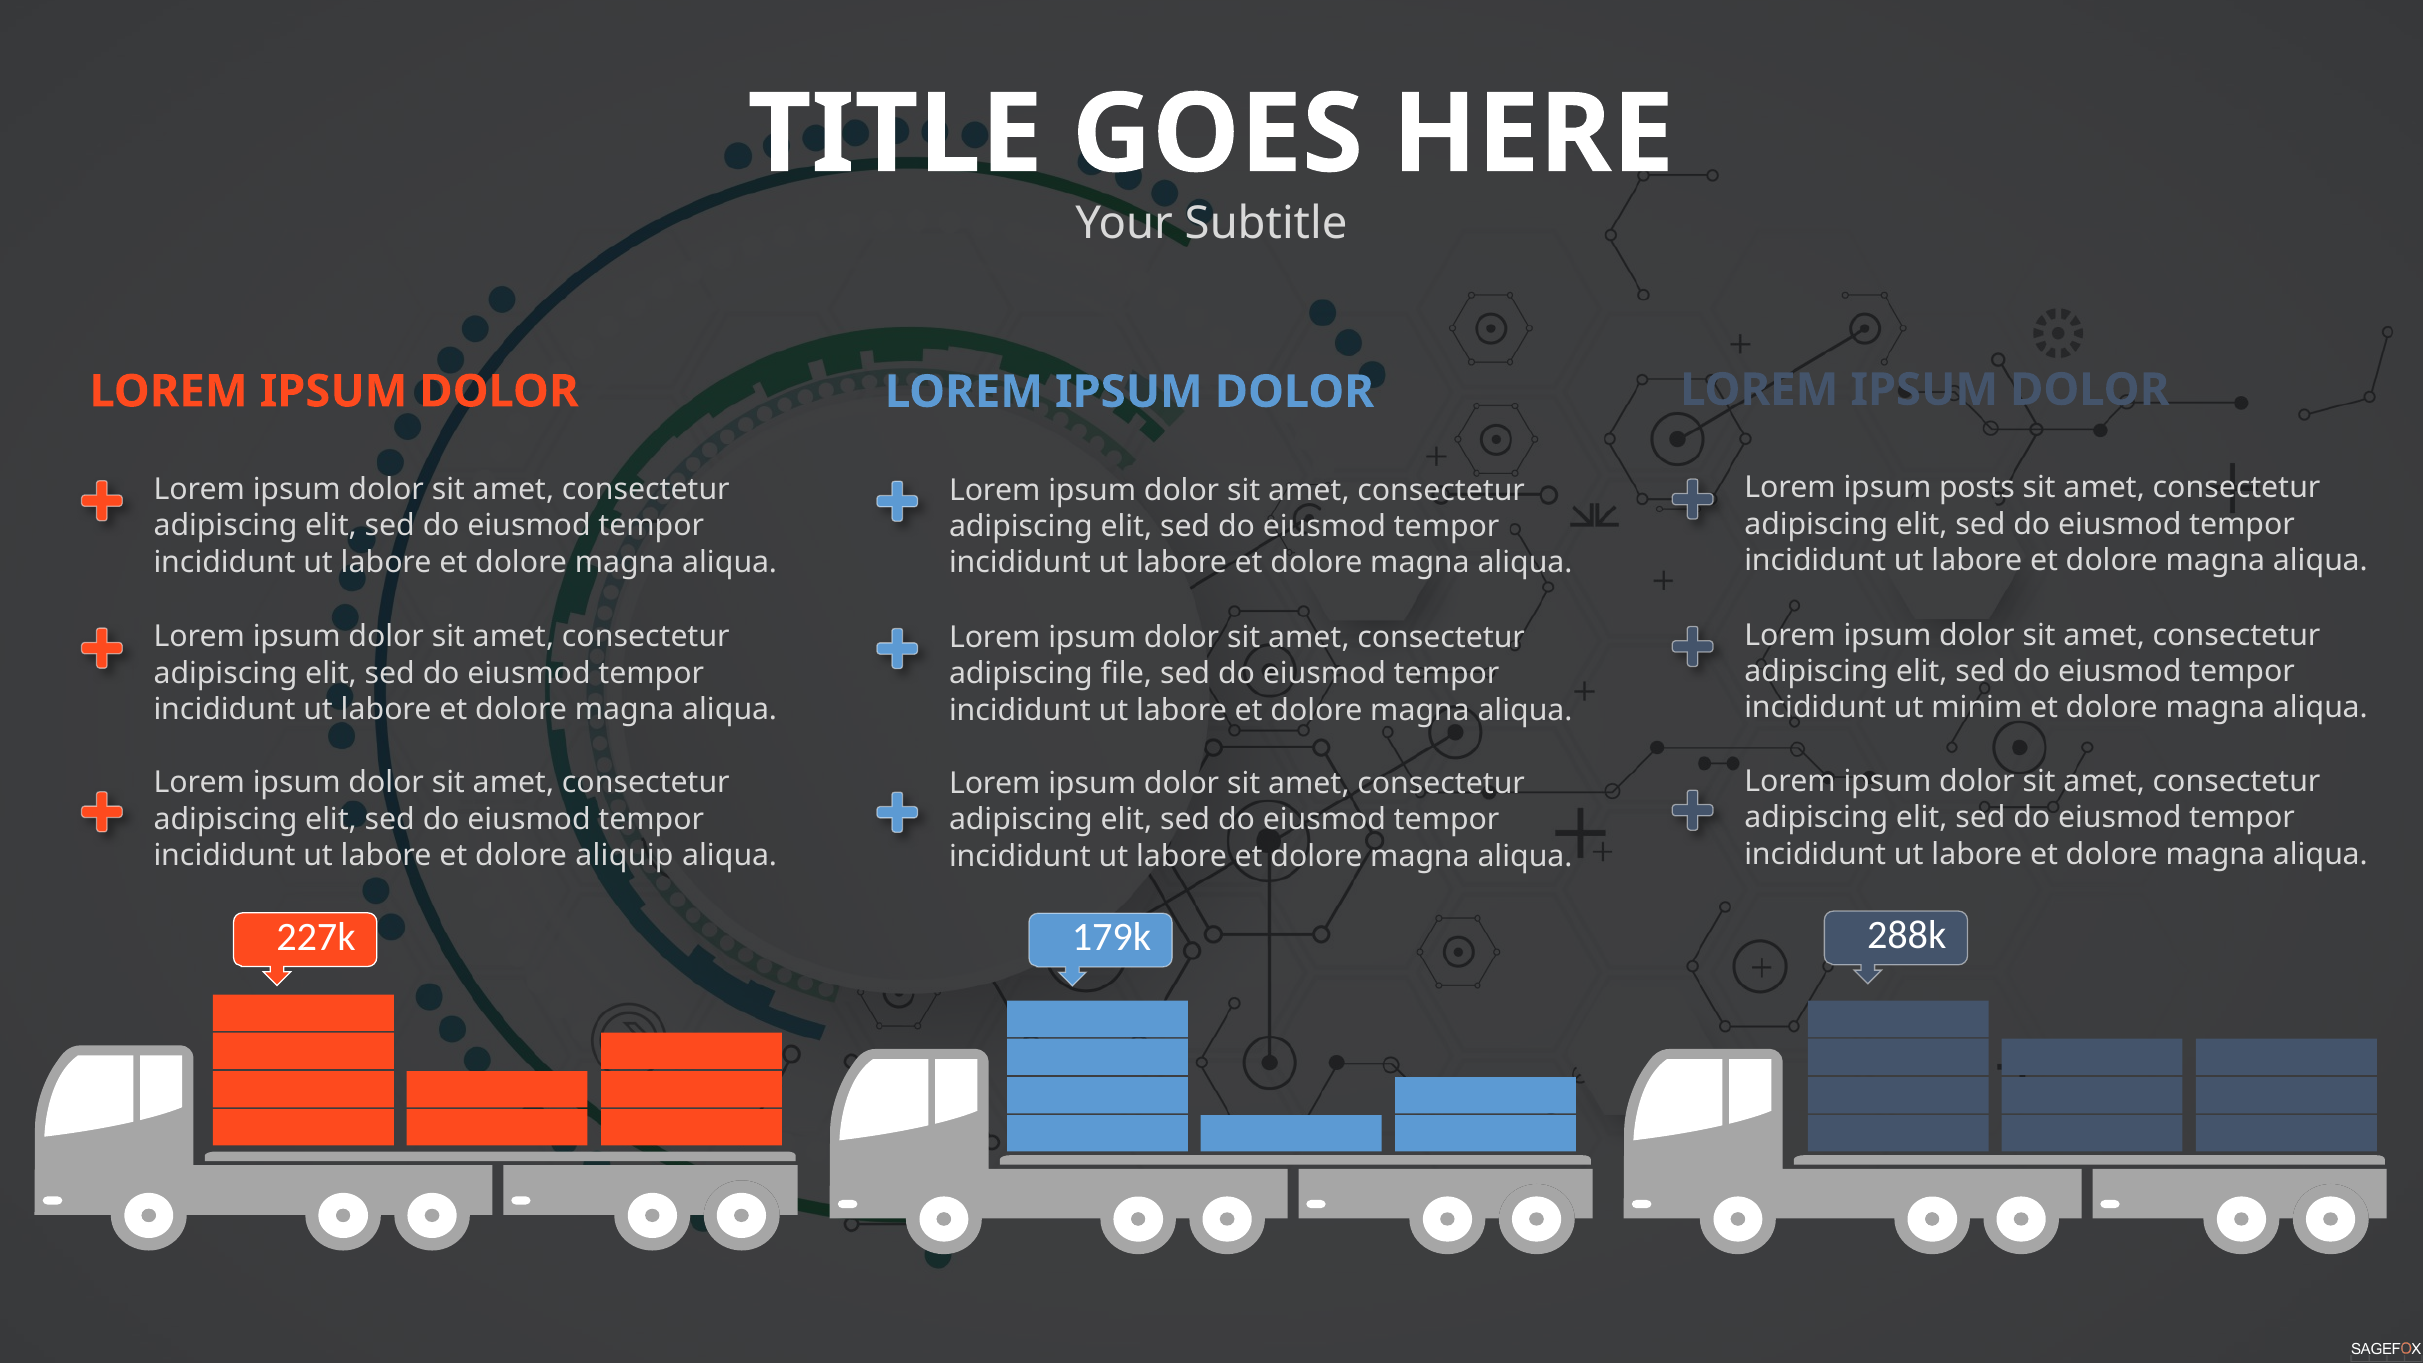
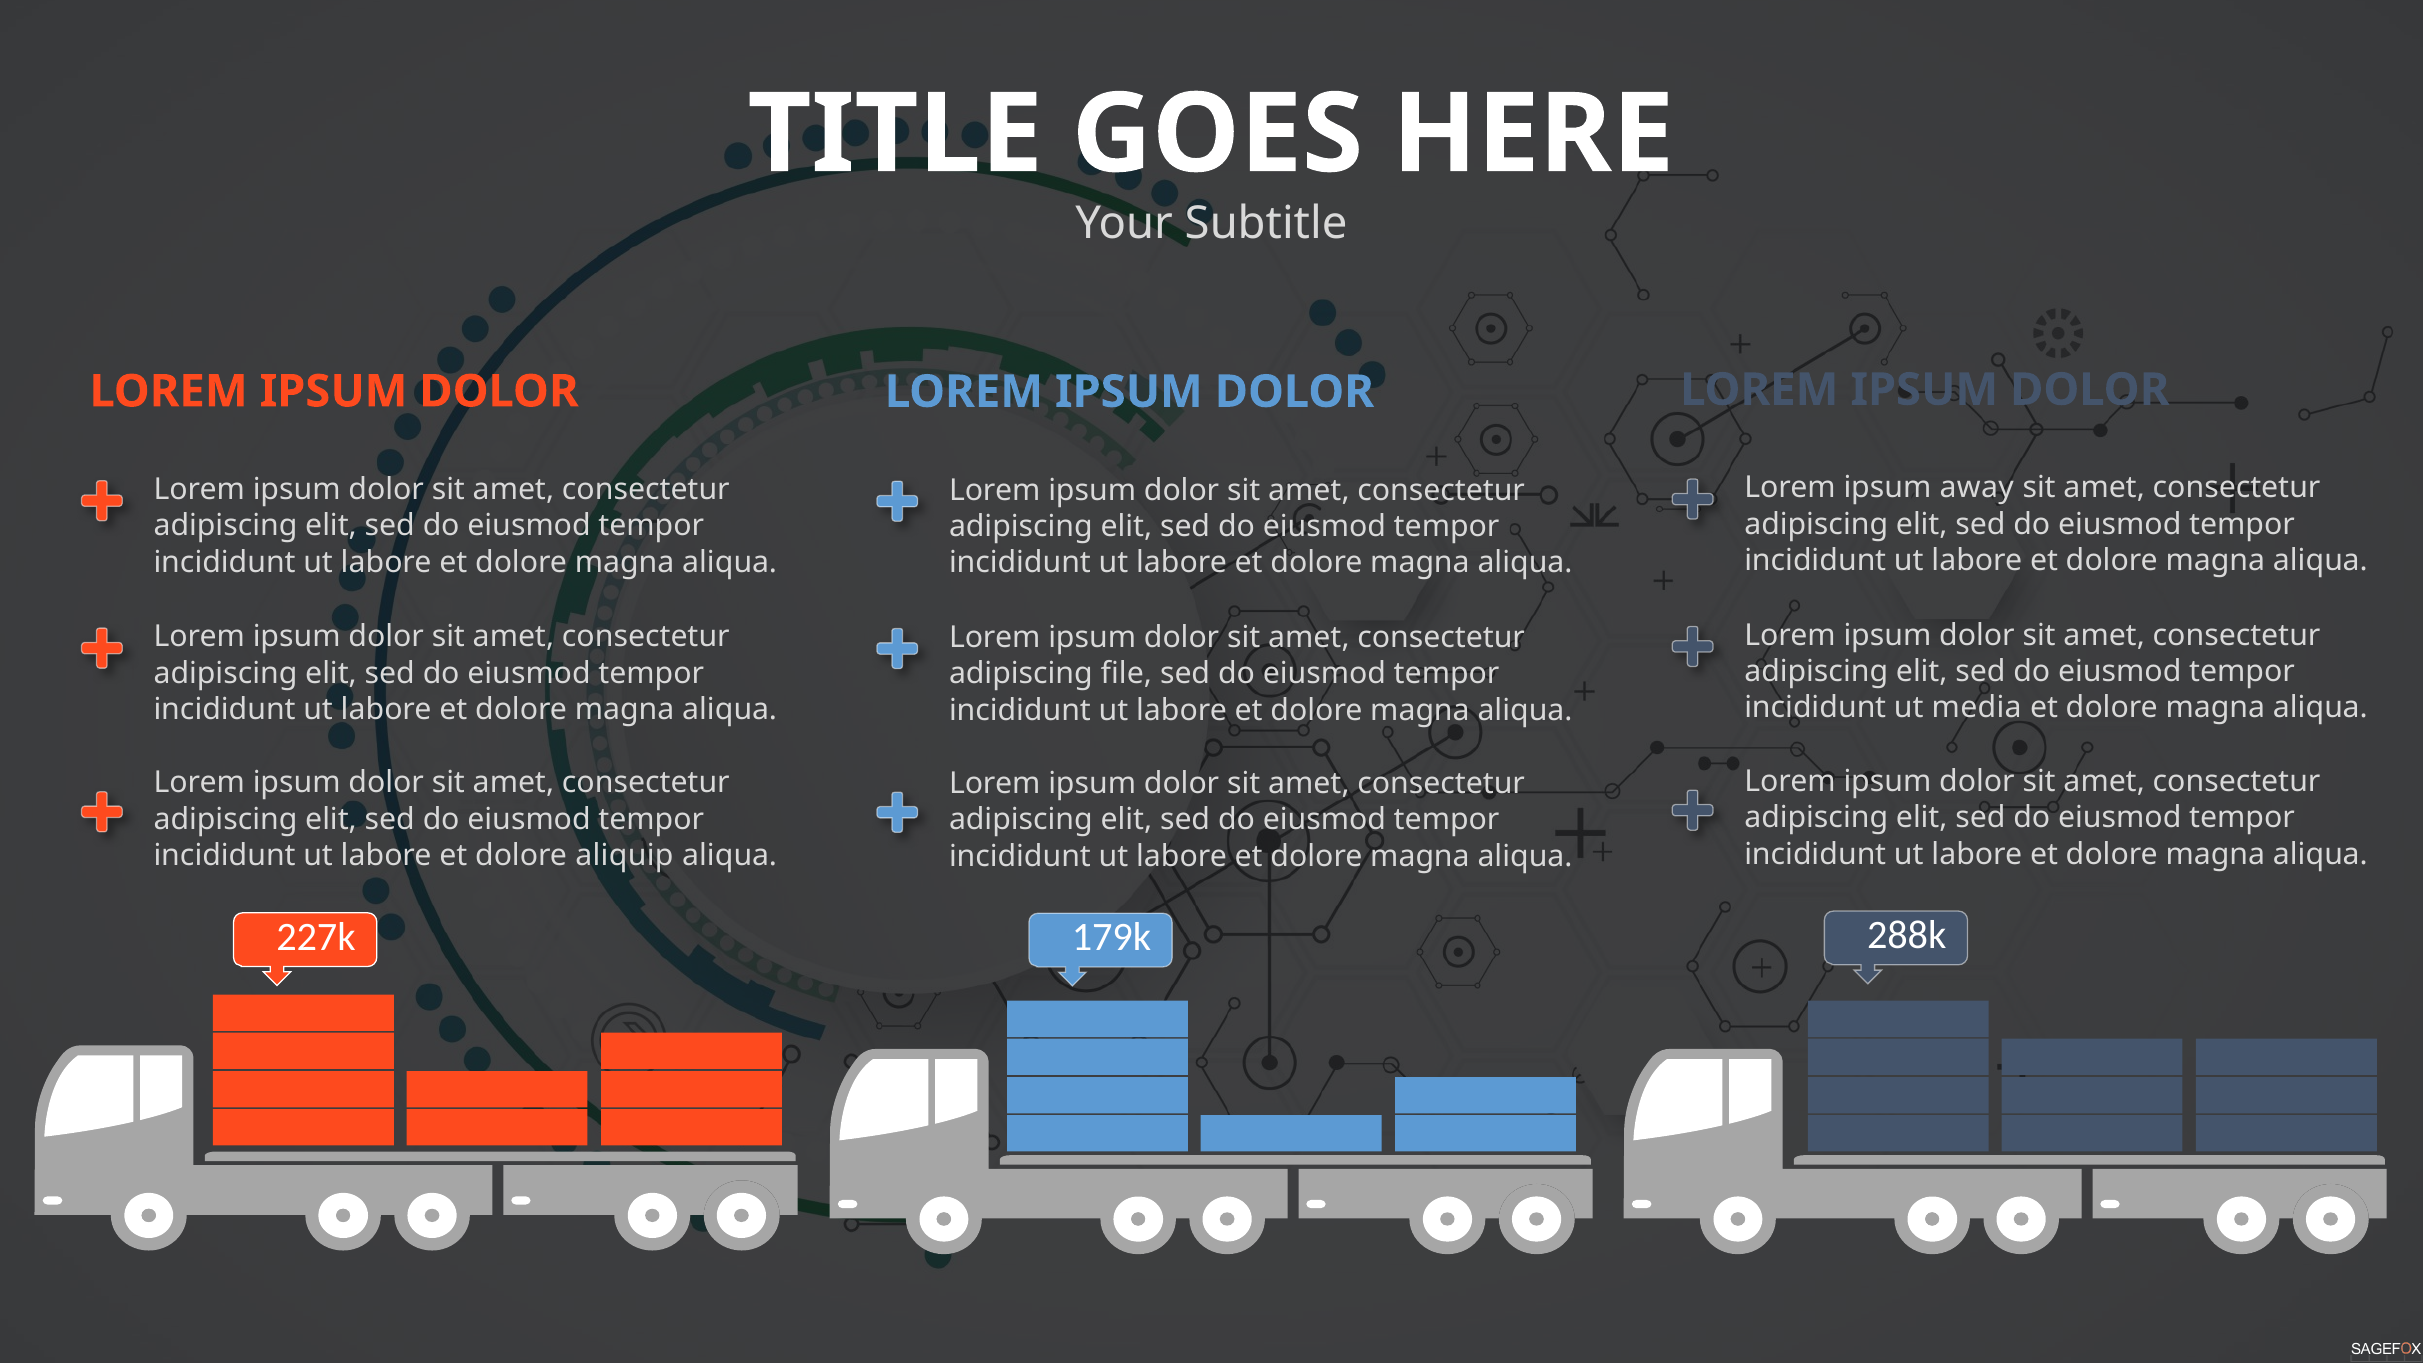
posts: posts -> away (1977, 488)
minim: minim -> media (1977, 708)
